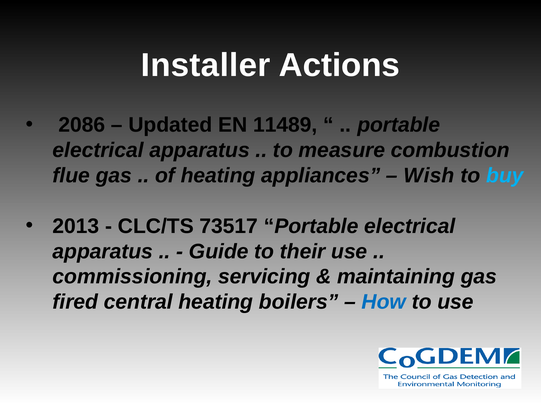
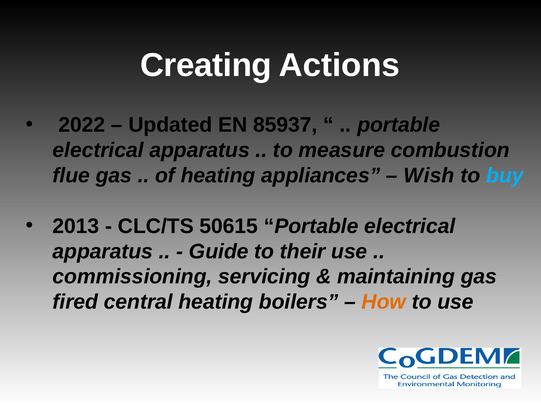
Installer: Installer -> Creating (206, 65)
2086: 2086 -> 2022 (82, 125)
11489: 11489 -> 85937 (285, 125)
73517: 73517 -> 50615 (229, 226)
How colour: blue -> orange (384, 302)
